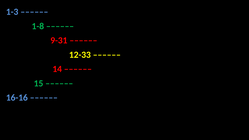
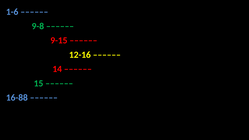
1-3: 1-3 -> 1-6 (12, 12)
1-8: 1-8 -> 9-8 (38, 26)
9-31: 9-31 -> 9-15 (59, 40)
12-33: 12-33 -> 12-16 (80, 55)
16-16: 16-16 -> 16-88 (17, 98)
